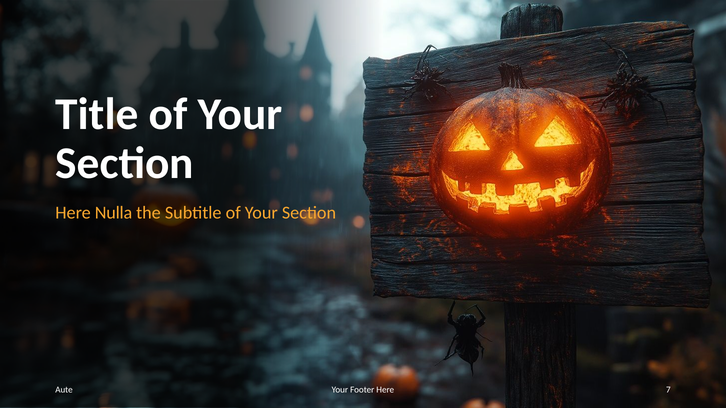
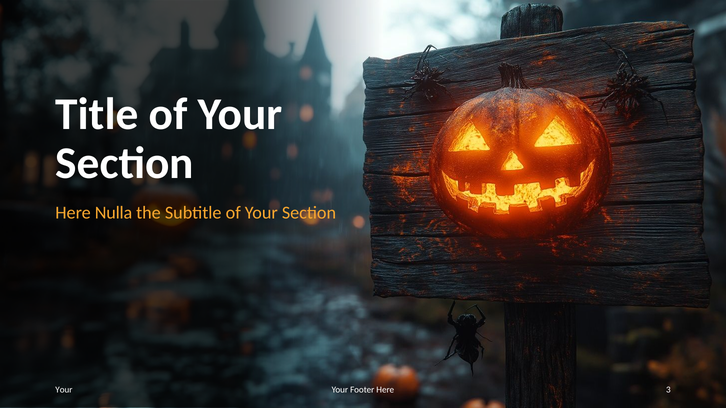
Aute: Aute -> Your (64, 390)
7: 7 -> 3 (668, 390)
